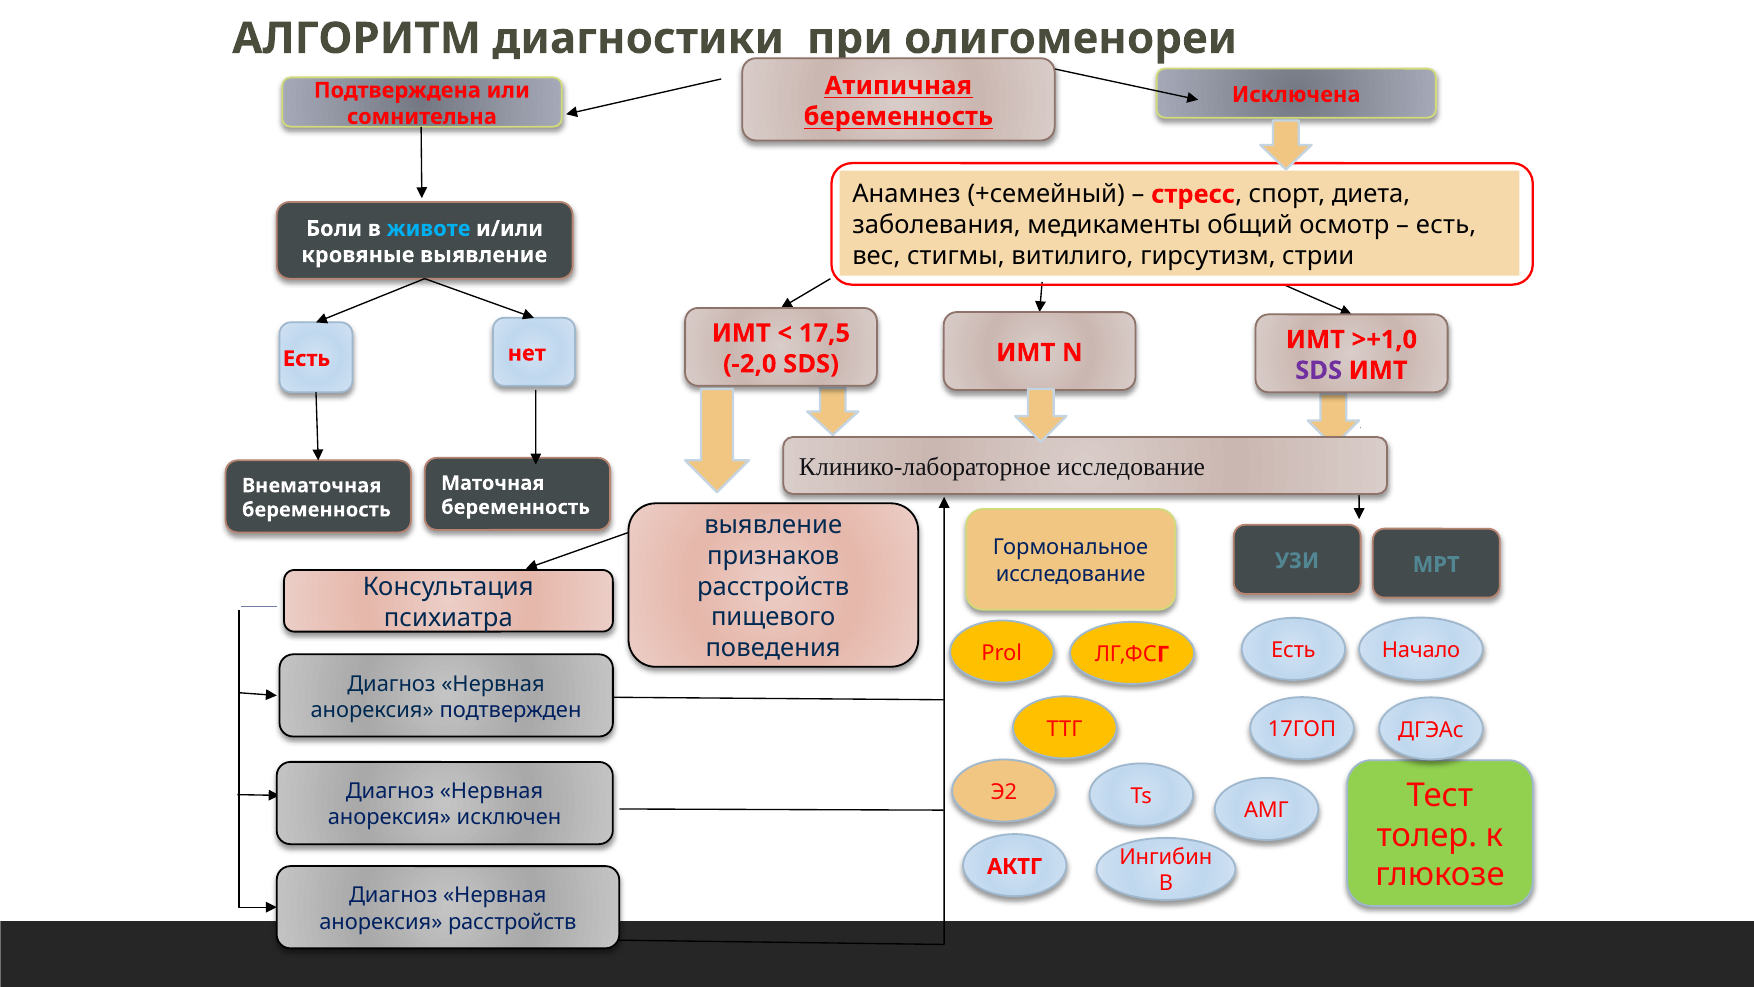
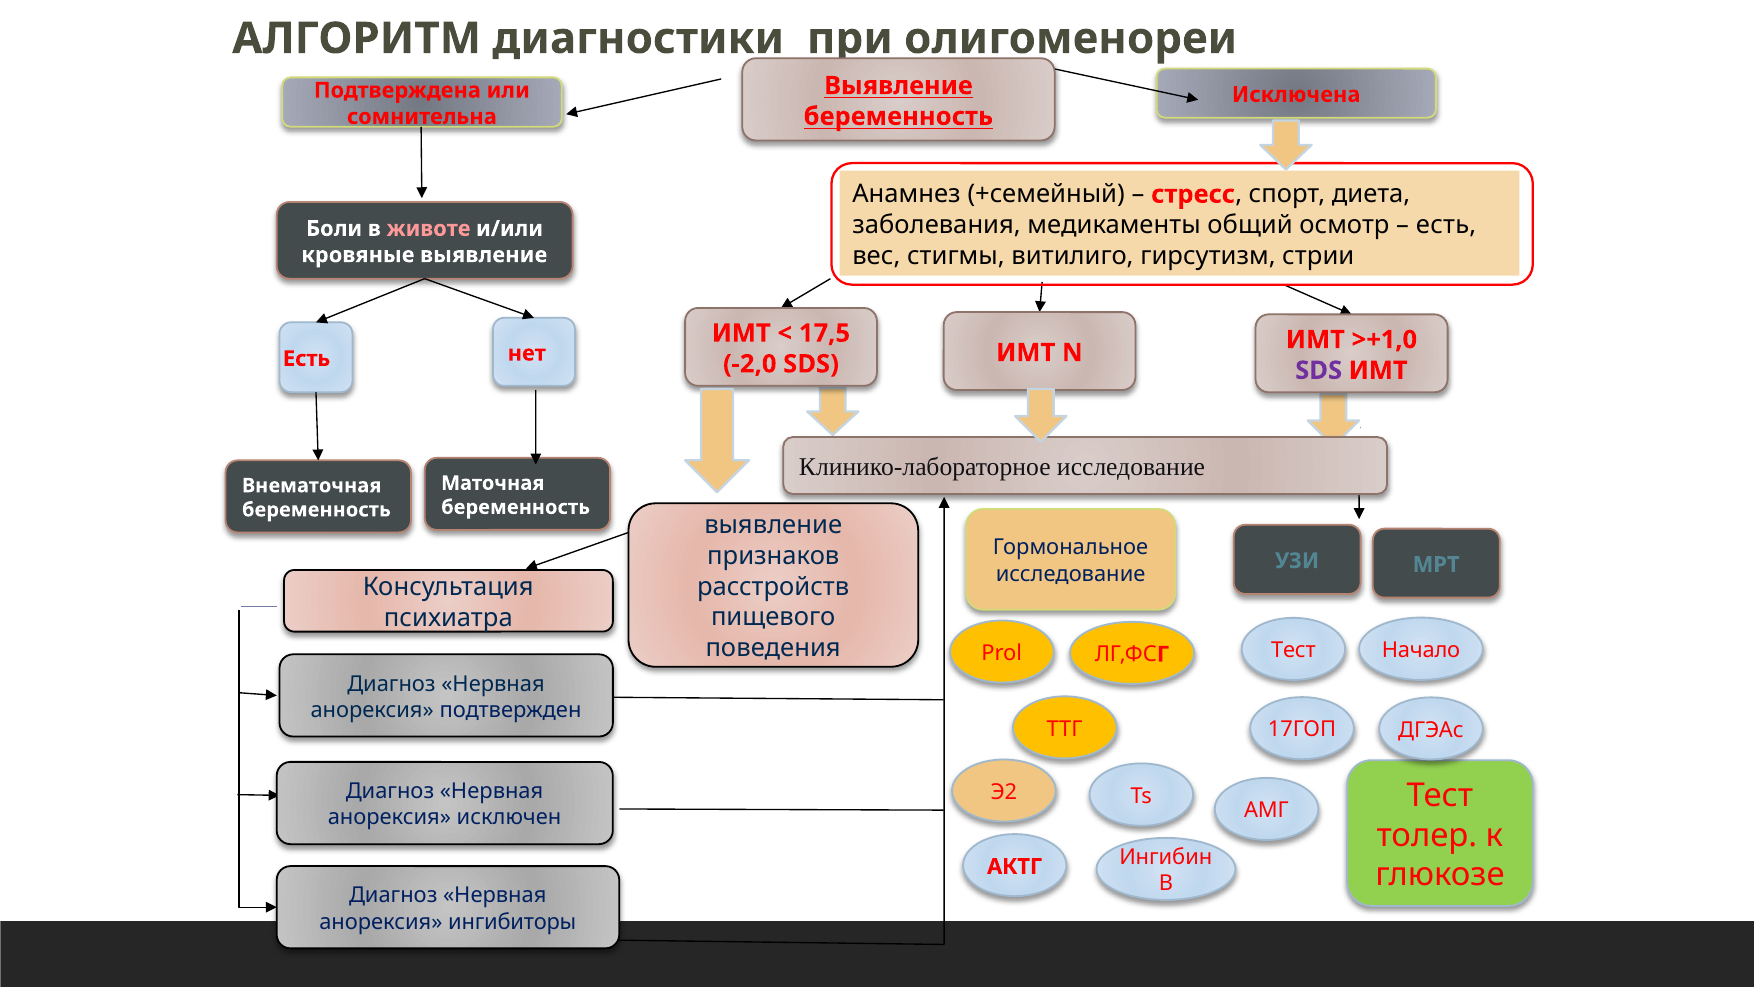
Атипичная: Атипичная -> Выявление (898, 86)
животе colour: light blue -> pink (429, 229)
Есть: Есть -> Тест (1293, 650)
анорексия расстройств: расстройств -> ингибиторы (512, 922)
